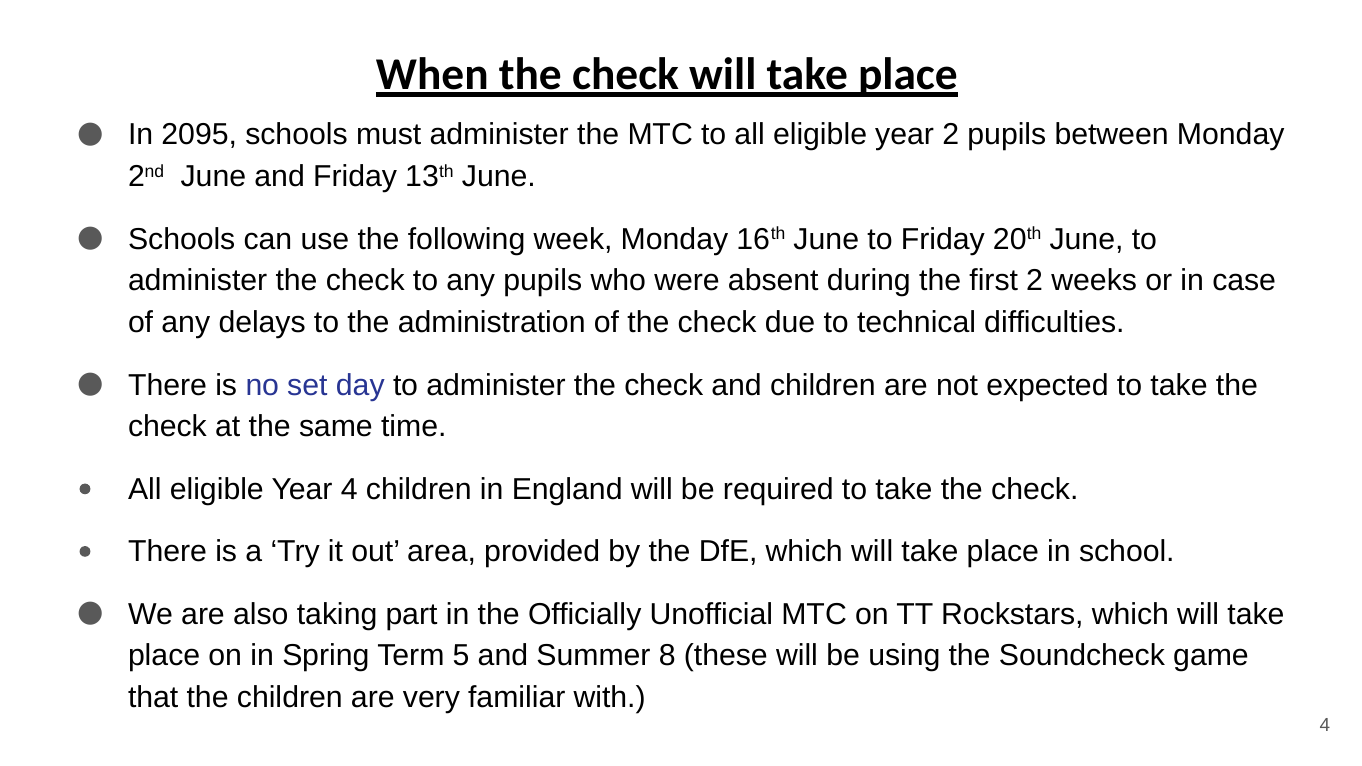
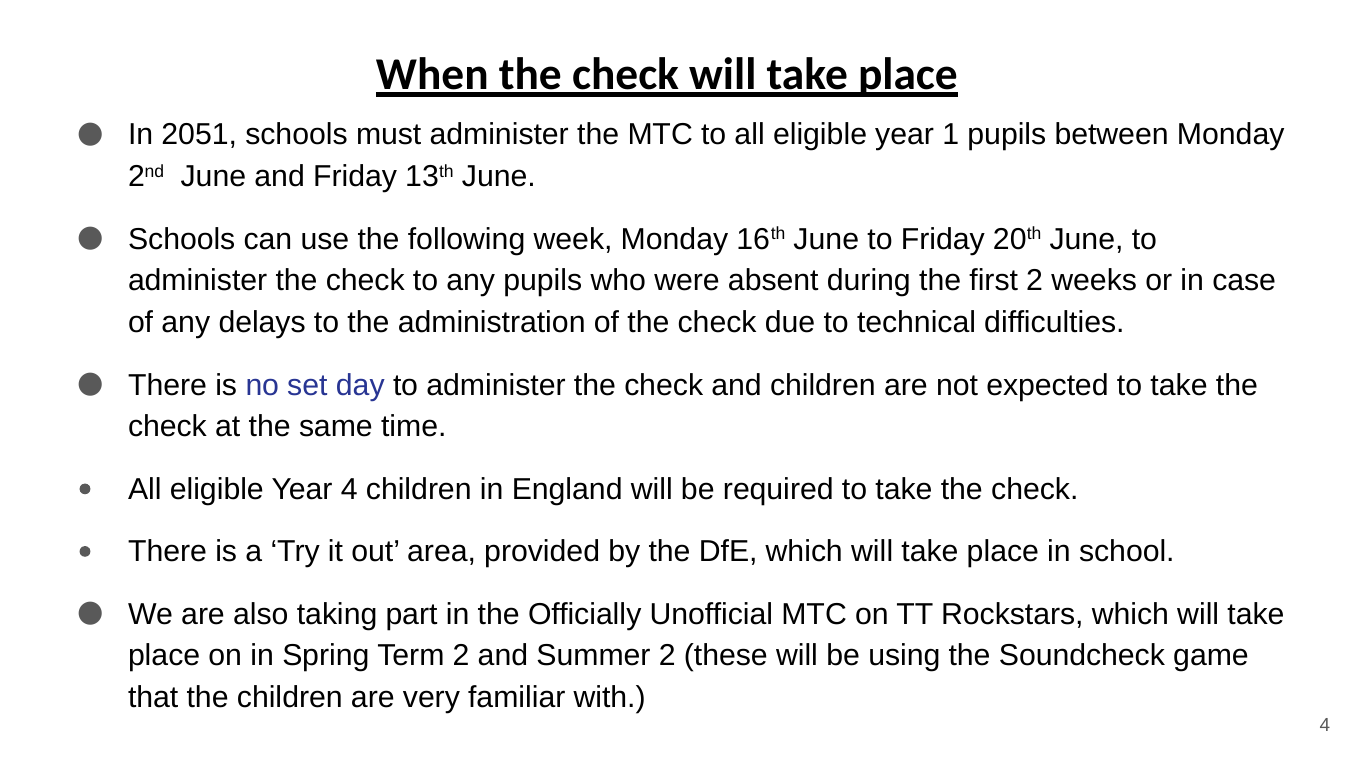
2095: 2095 -> 2051 (199, 135)
year 2: 2 -> 1 (951, 135)
Term 5: 5 -> 2 (461, 656)
Summer 8: 8 -> 2 (667, 656)
